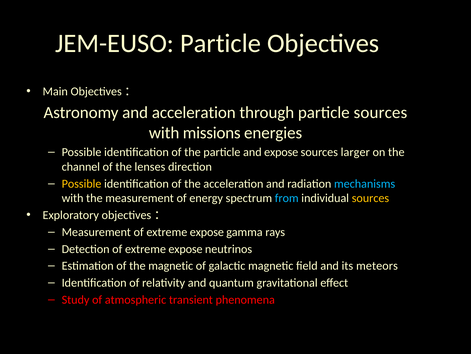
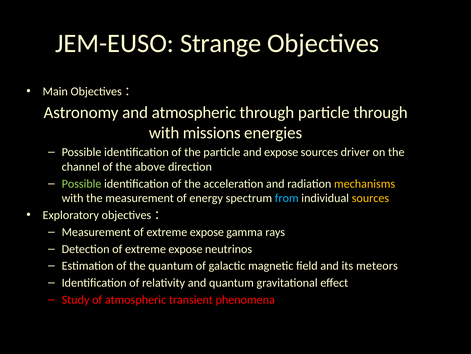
JEM-EUSO Particle: Particle -> Strange (221, 43)
and acceleration: acceleration -> atmospheric (194, 112)
particle sources: sources -> through (381, 112)
larger: larger -> driver (355, 152)
lenses: lenses -> above (150, 166)
Possible colour: yellow -> light green (82, 183)
mechanisms colour: light blue -> yellow (365, 183)
the magnetic: magnetic -> quantum (171, 265)
